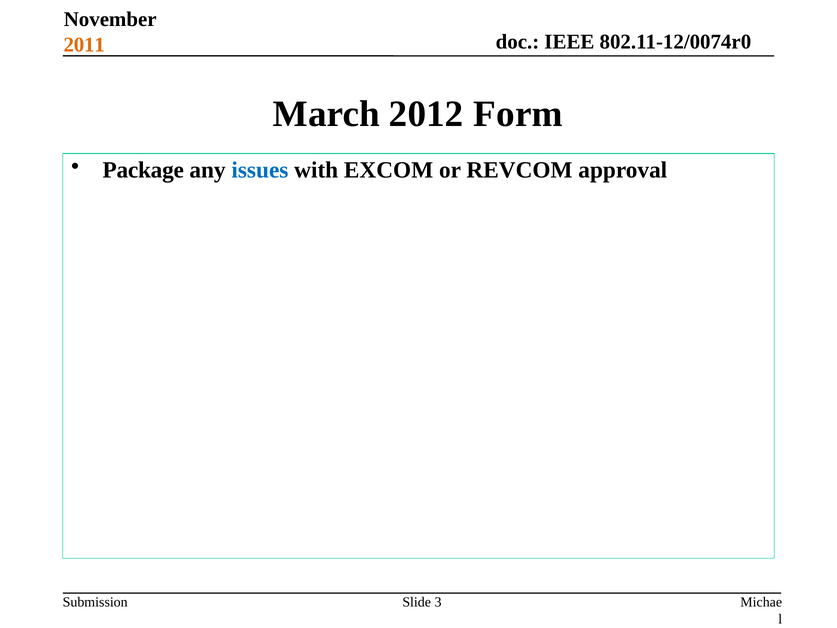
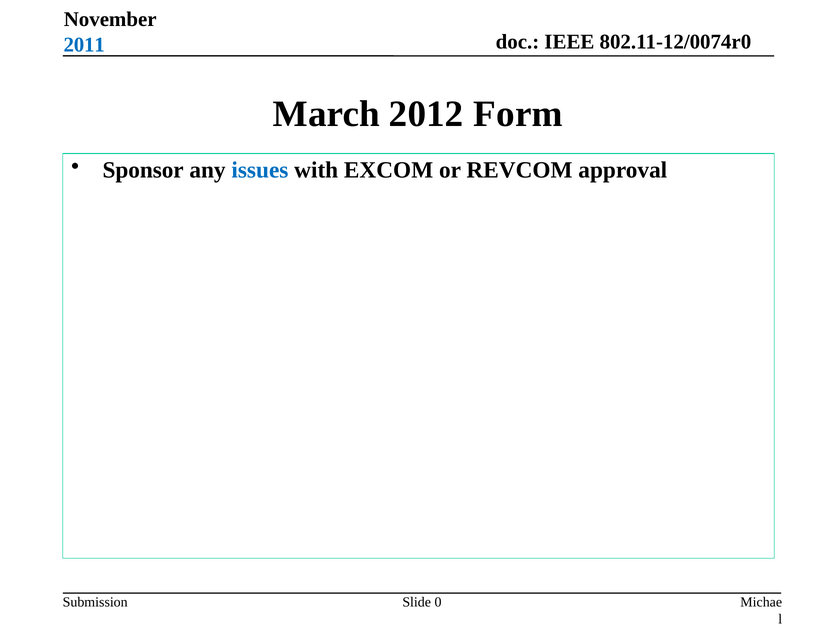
2011 colour: orange -> blue (84, 45)
Package: Package -> Sponsor (143, 170)
3: 3 -> 0 (438, 602)
